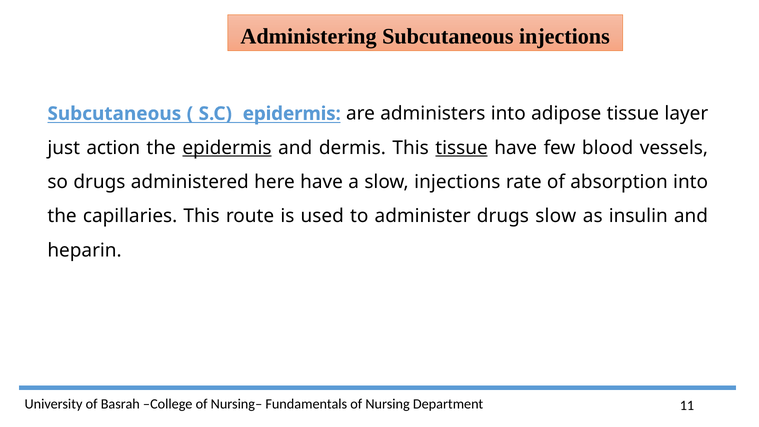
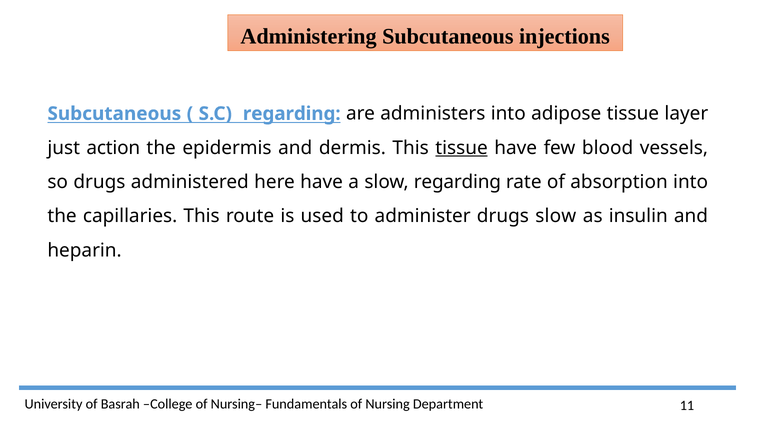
S.C epidermis: epidermis -> regarding (292, 114)
epidermis underline: present -> none (227, 148)
slow injections: injections -> regarding (457, 182)
